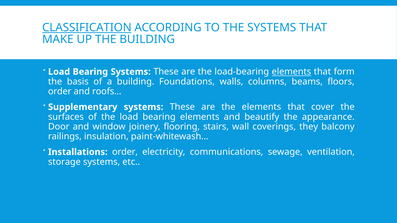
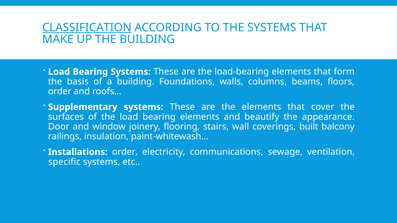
elements underline: present -> none (291, 72)
they: they -> built (309, 127)
storage: storage -> specific (64, 162)
